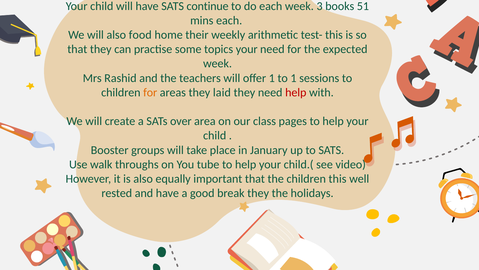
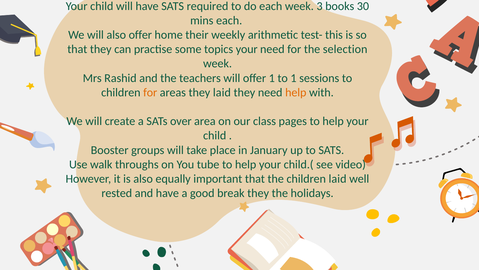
continue: continue -> required (208, 6)
51: 51 -> 30 (363, 6)
also food: food -> offer (140, 35)
expected: expected -> selection (345, 49)
help colour: red -> orange (296, 92)
children this: this -> laid (338, 179)
